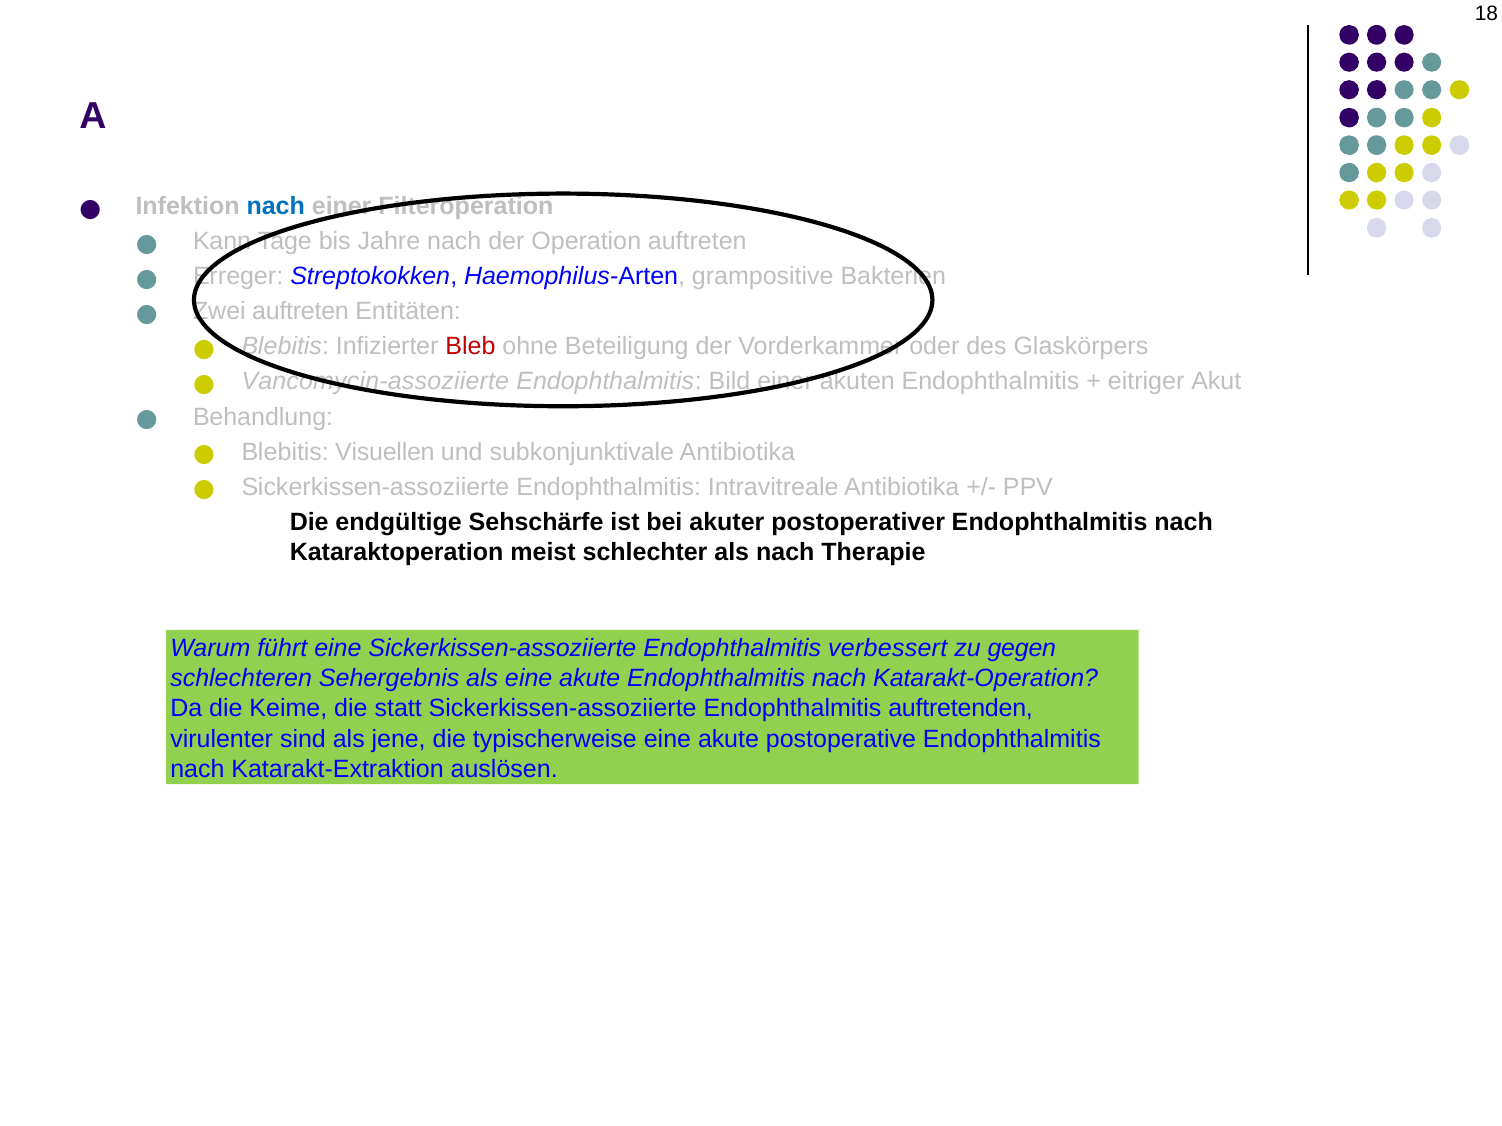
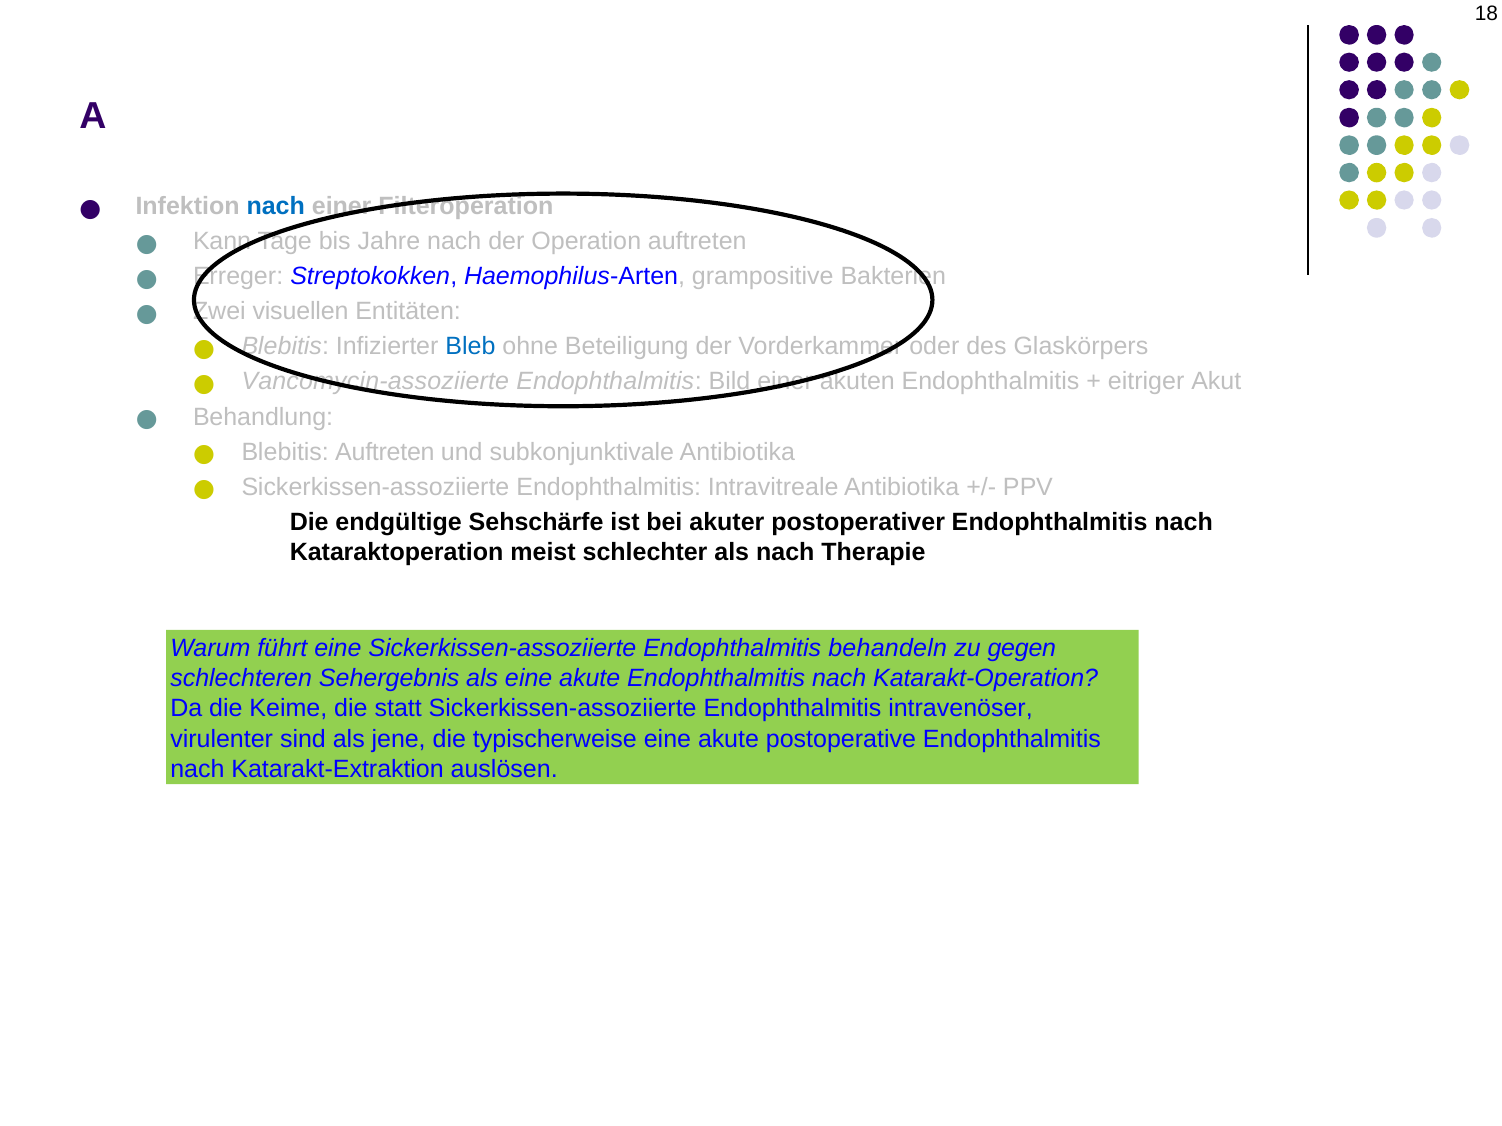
Zwei auftreten: auftreten -> visuellen (301, 312)
Bleb colour: red -> blue (471, 347)
Blebitis Visuellen: Visuellen -> Auftreten (385, 452)
verbessert: verbessert -> behandeln (888, 649)
auftretenden: auftretenden -> intravenöser (960, 709)
